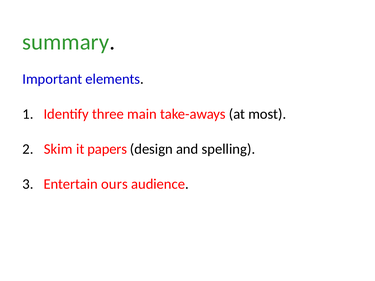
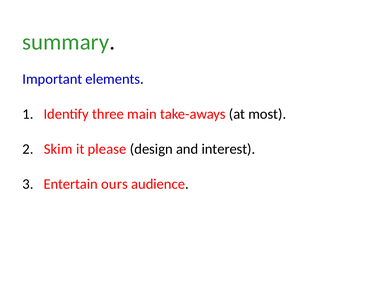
papers: papers -> please (107, 149)
spelling: spelling -> interest (228, 149)
